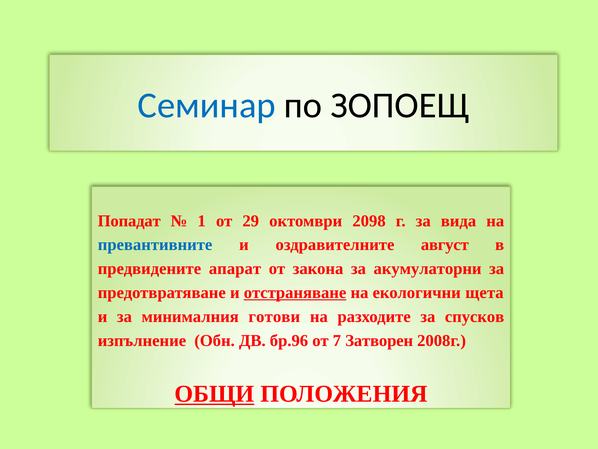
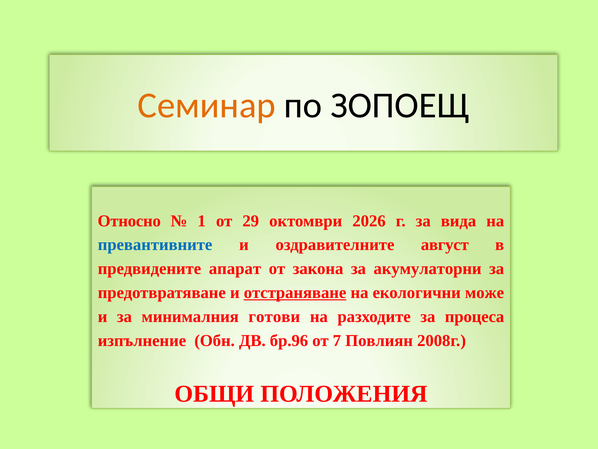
Семинар colour: blue -> orange (207, 105)
Попадат: Попадат -> Относно (129, 221)
2098: 2098 -> 2026 (369, 221)
щета: щета -> може (485, 292)
спусков: спусков -> процеса (475, 316)
Затворен: Затворен -> Повлиян (379, 340)
ОБЩИ underline: present -> none (214, 393)
